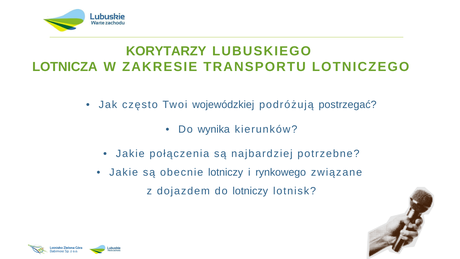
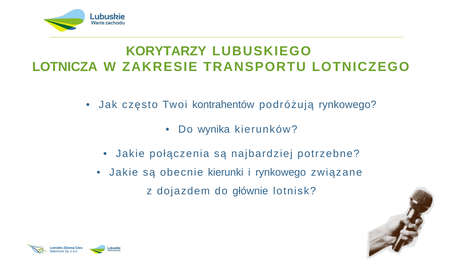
wojewódzkiej: wojewódzkiej -> kontrahentów (223, 105)
podróżują postrzegać: postrzegać -> rynkowego (348, 105)
obecnie lotniczy: lotniczy -> kierunki (226, 172)
do lotniczy: lotniczy -> głównie (250, 191)
